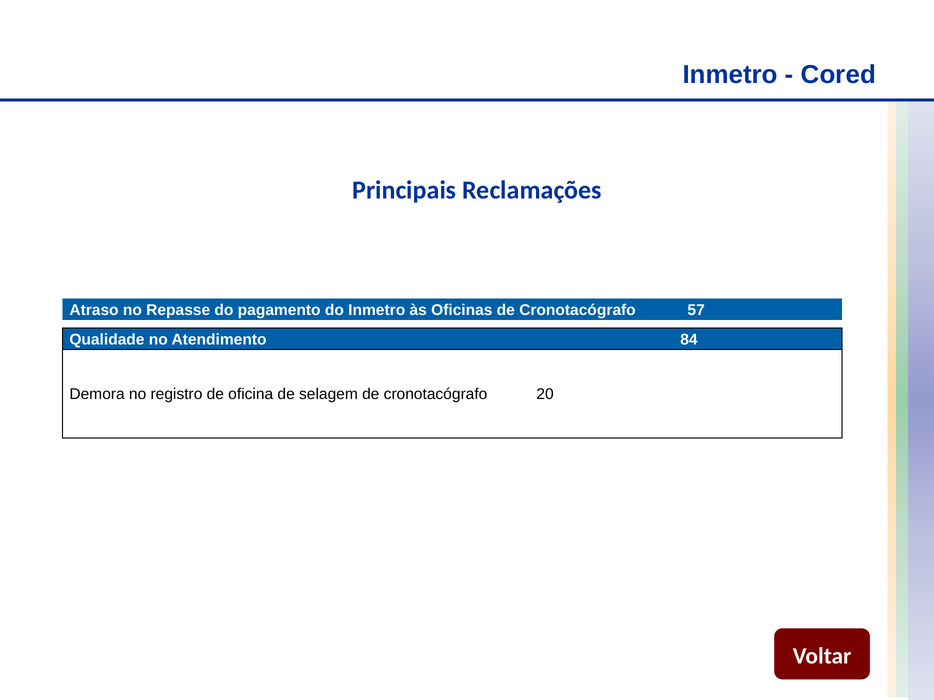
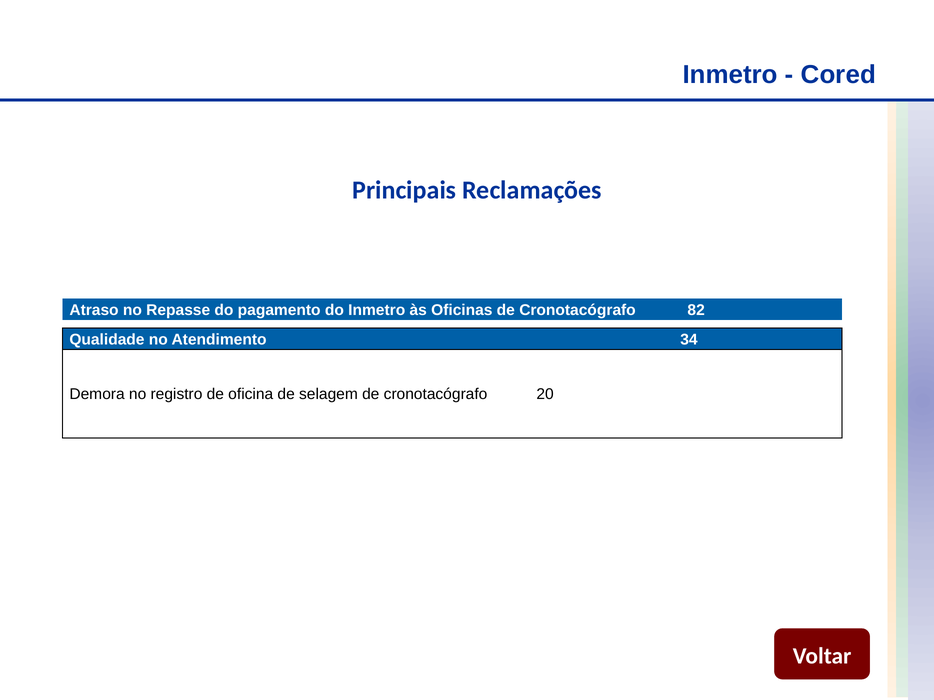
57: 57 -> 82 (696, 310)
84: 84 -> 34 (689, 340)
